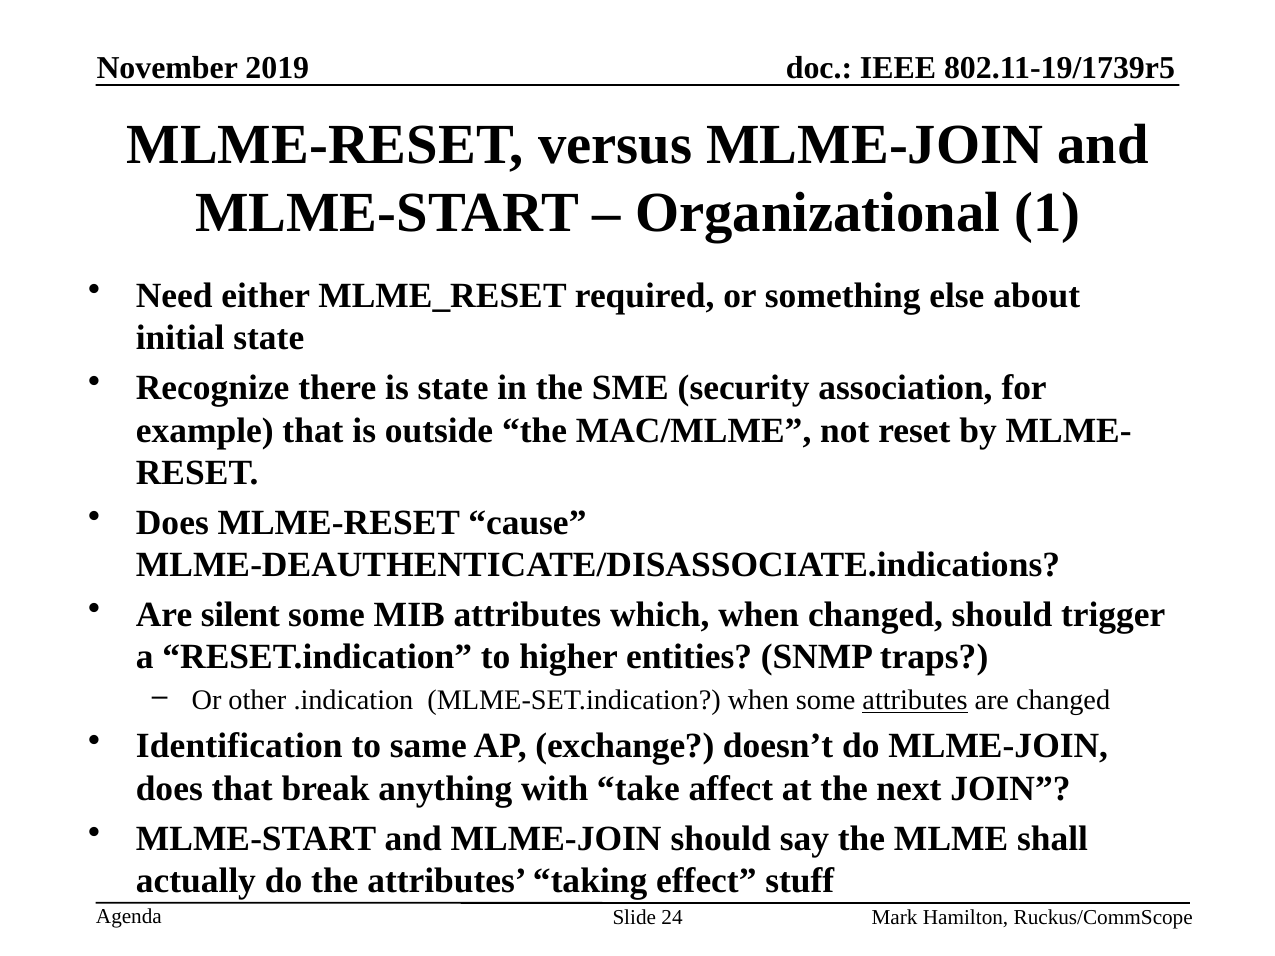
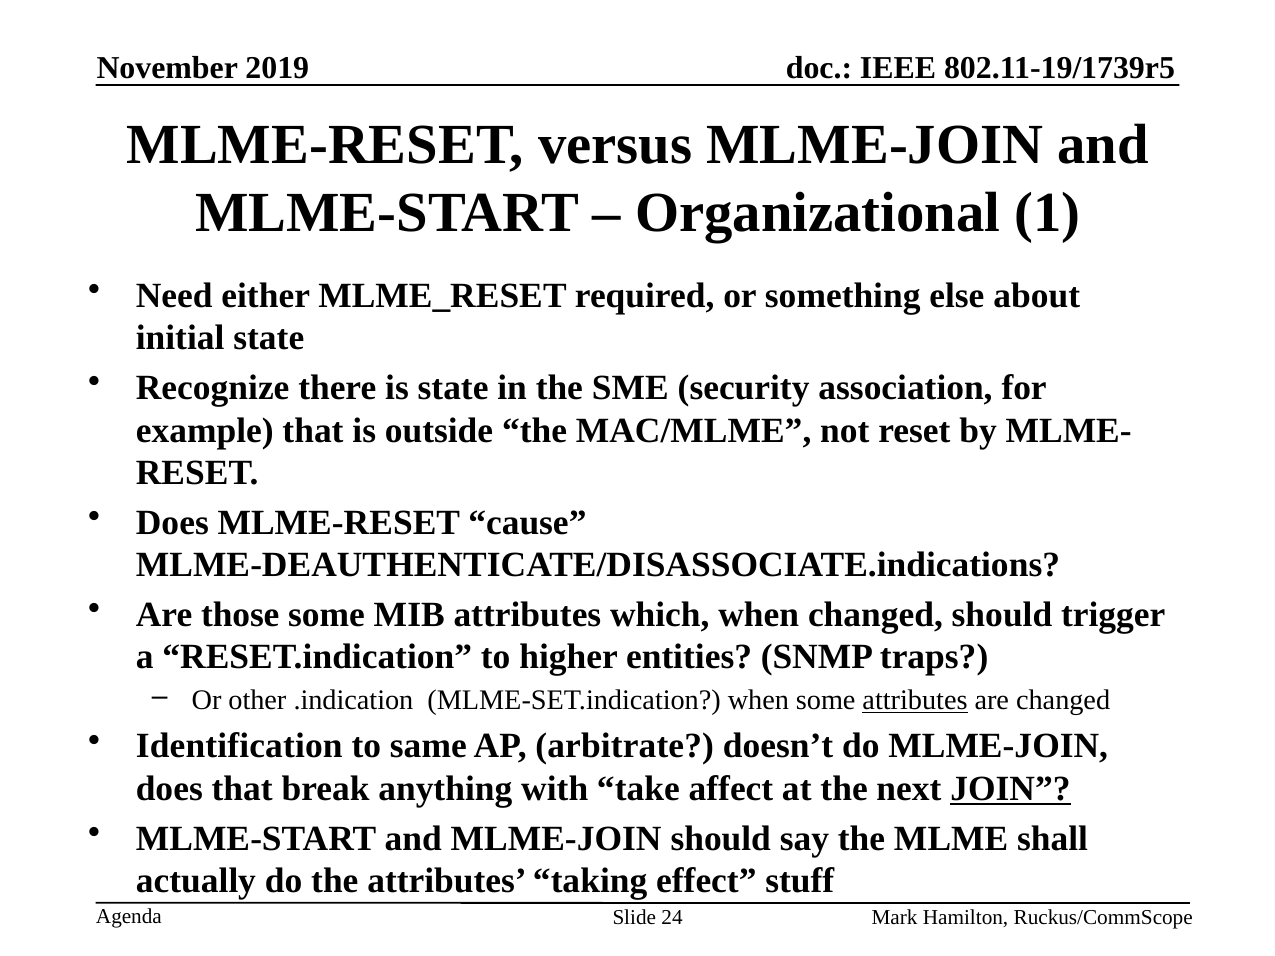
silent: silent -> those (240, 615)
exchange: exchange -> arbitrate (625, 746)
JOIN underline: none -> present (1010, 789)
